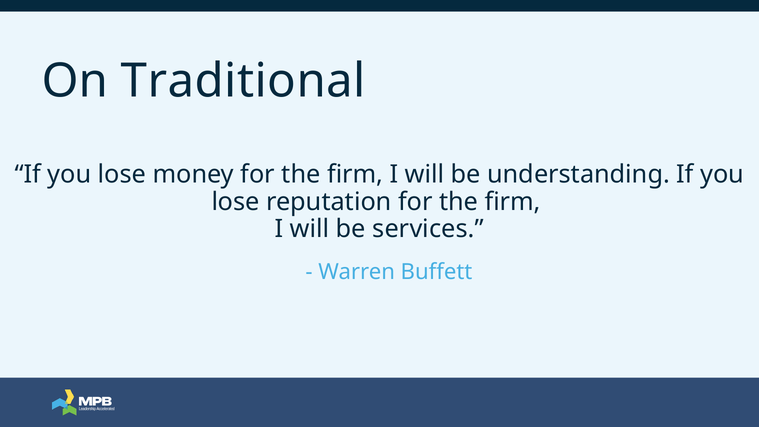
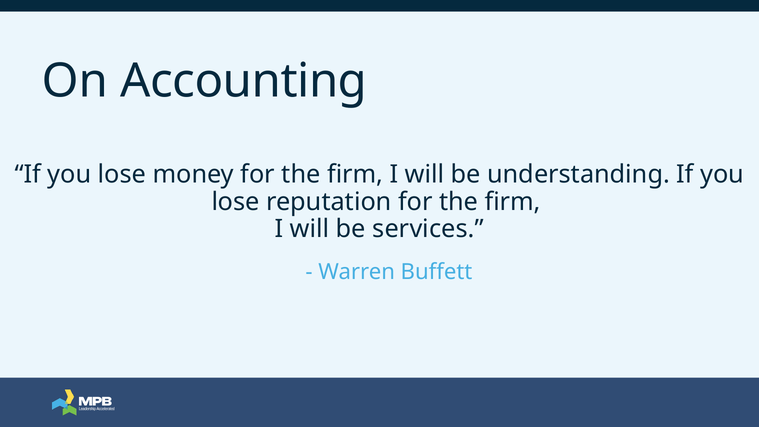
Traditional: Traditional -> Accounting (244, 81)
